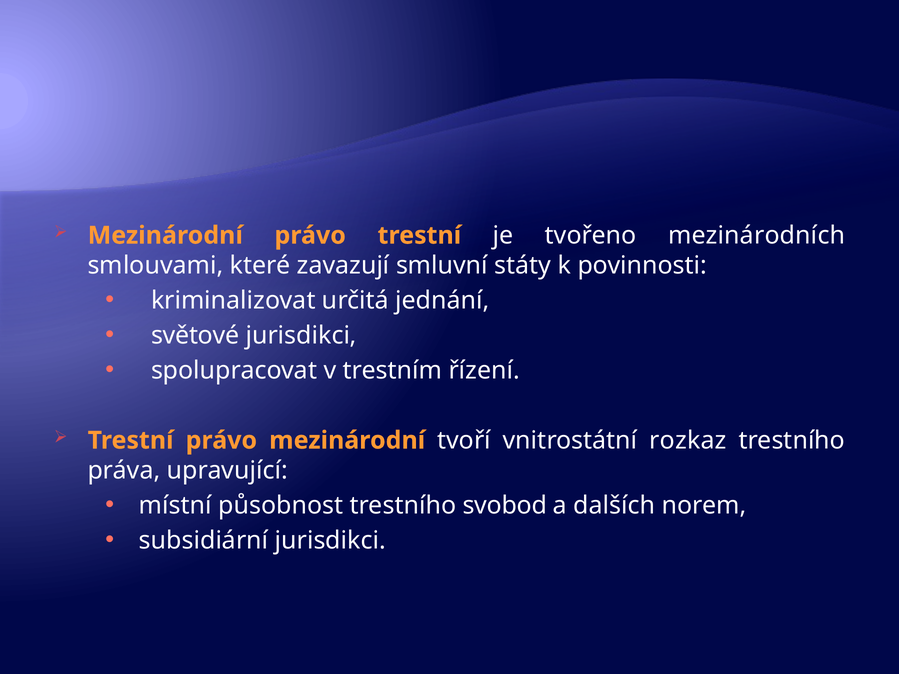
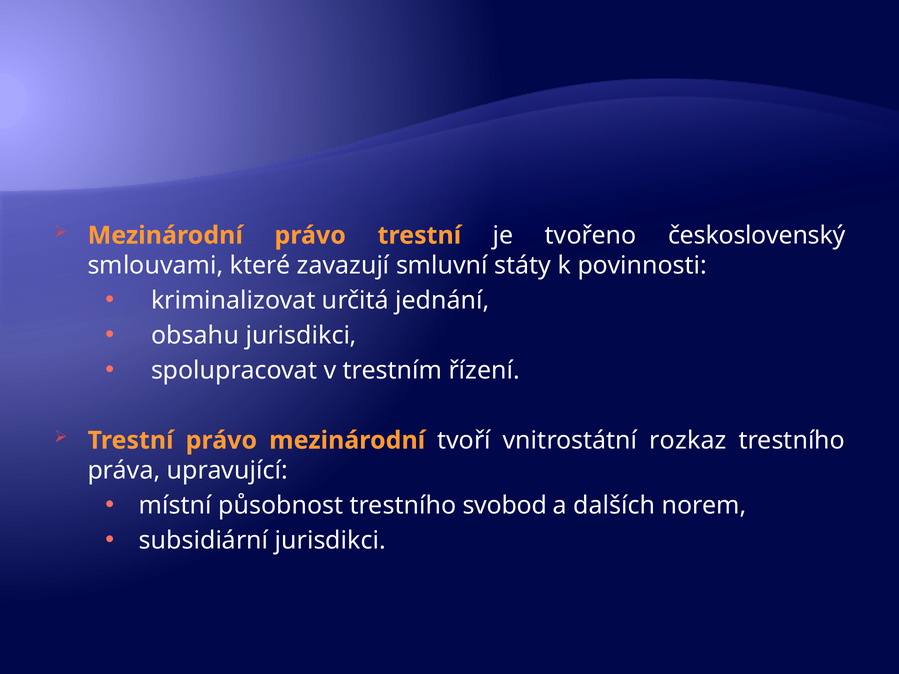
mezinárodních: mezinárodních -> československý (757, 236)
světové: světové -> obsahu (195, 336)
